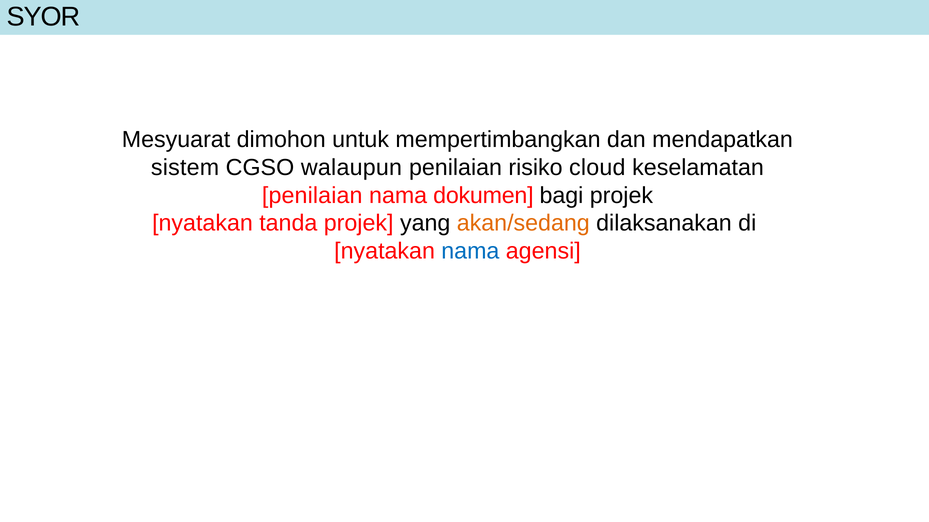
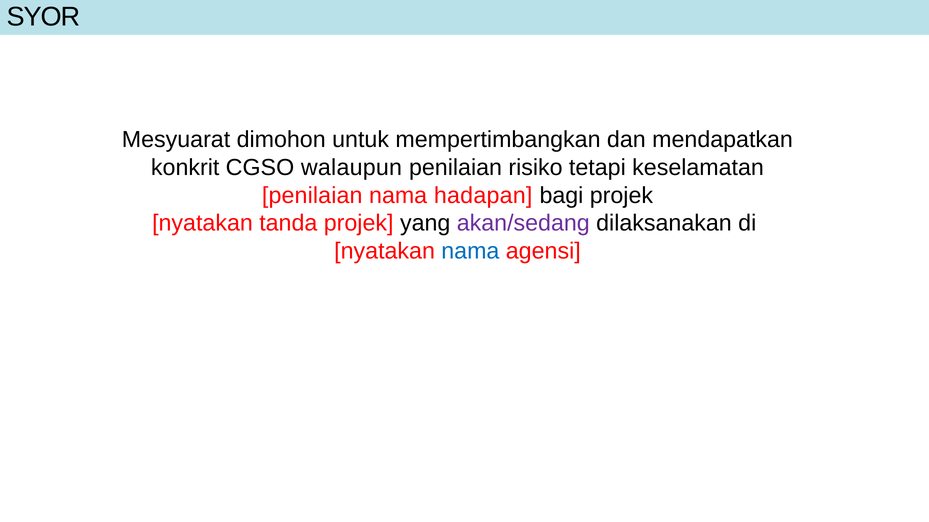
sistem: sistem -> konkrit (185, 168)
cloud: cloud -> tetapi (597, 168)
dokumen: dokumen -> hadapan (483, 196)
akan/sedang colour: orange -> purple (523, 224)
